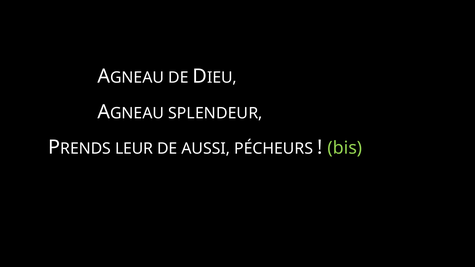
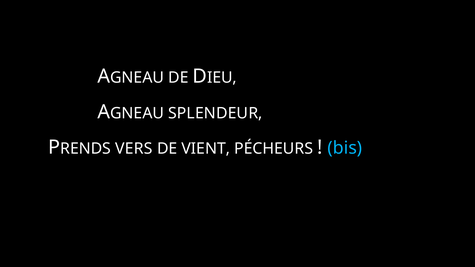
LEUR: LEUR -> VERS (134, 149)
AUSSI: AUSSI -> VIENT (206, 149)
bis colour: light green -> light blue (345, 148)
